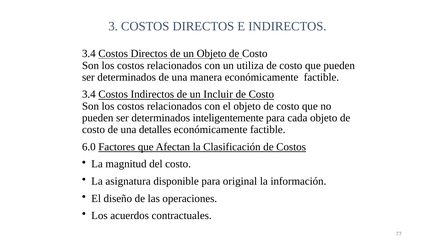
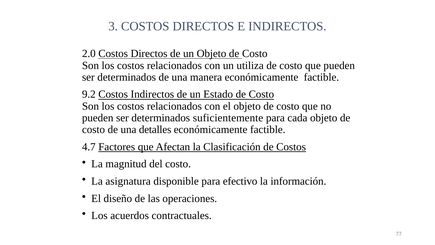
3.4: 3.4 -> 2.0 (89, 54)
3.4: 3.4 -> 9.2 (89, 94)
Incluir: Incluir -> Estado (218, 94)
inteligentemente: inteligentemente -> suficientemente (228, 118)
6.0: 6.0 -> 4.7 (89, 147)
original: original -> efectivo (240, 181)
